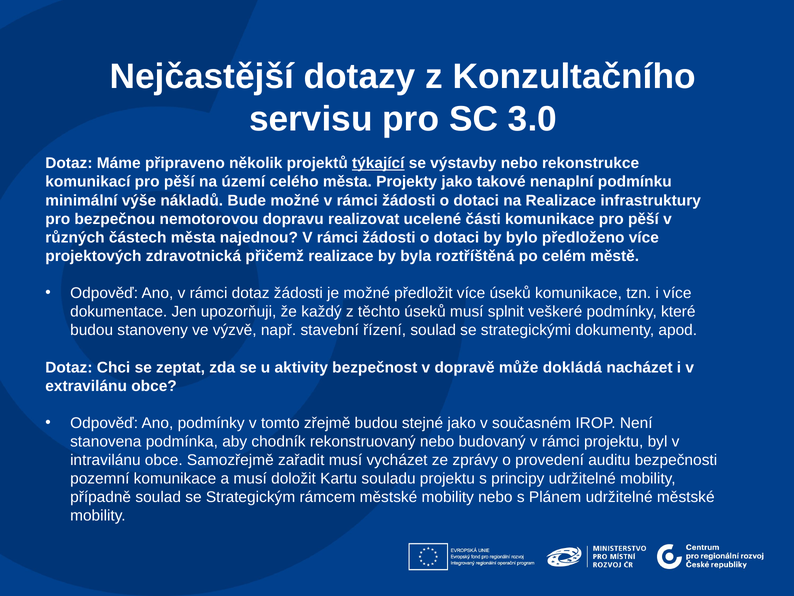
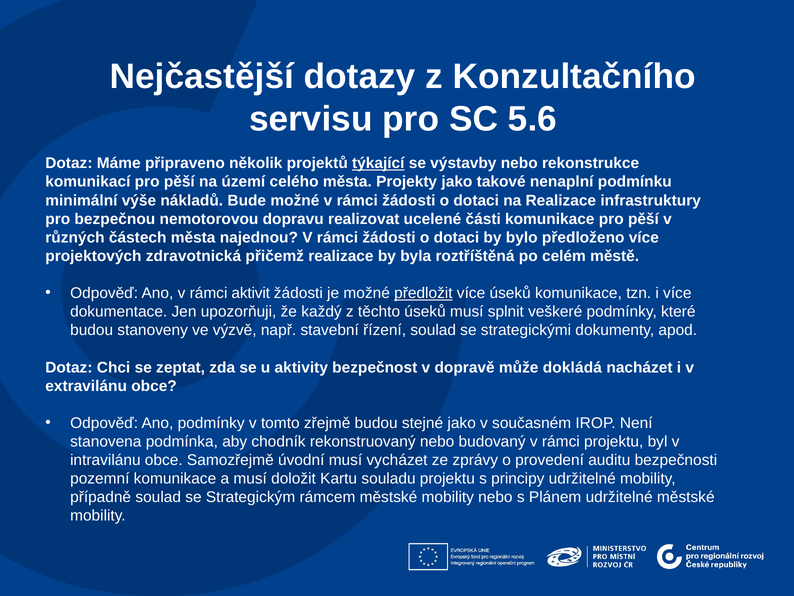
3.0: 3.0 -> 5.6 (532, 119)
rámci dotaz: dotaz -> aktivit (251, 293)
předložit underline: none -> present (423, 293)
zařadit: zařadit -> úvodní (301, 460)
